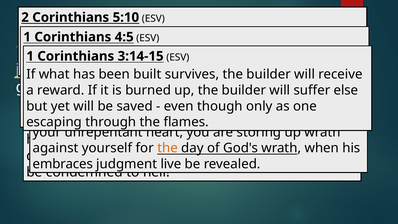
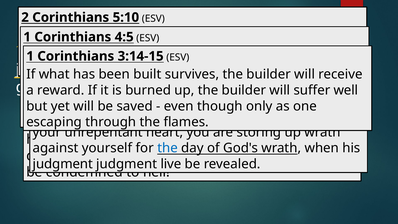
else: else -> well (346, 90)
the colour: orange -> blue (168, 148)
embraces: embraces -> judgment (63, 164)
